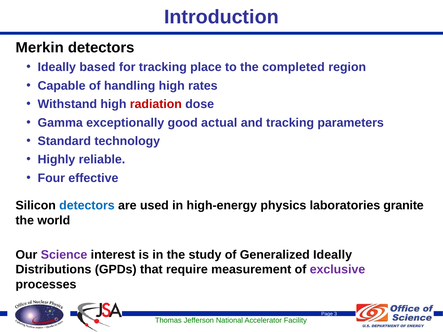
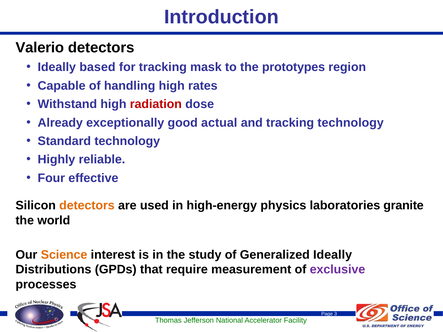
Merkin: Merkin -> Valerio (40, 48)
place: place -> mask (206, 67)
completed: completed -> prototypes (294, 67)
Gamma: Gamma -> Already (60, 123)
tracking parameters: parameters -> technology (351, 123)
detectors colour: blue -> orange (87, 206)
Science colour: purple -> orange (64, 255)
